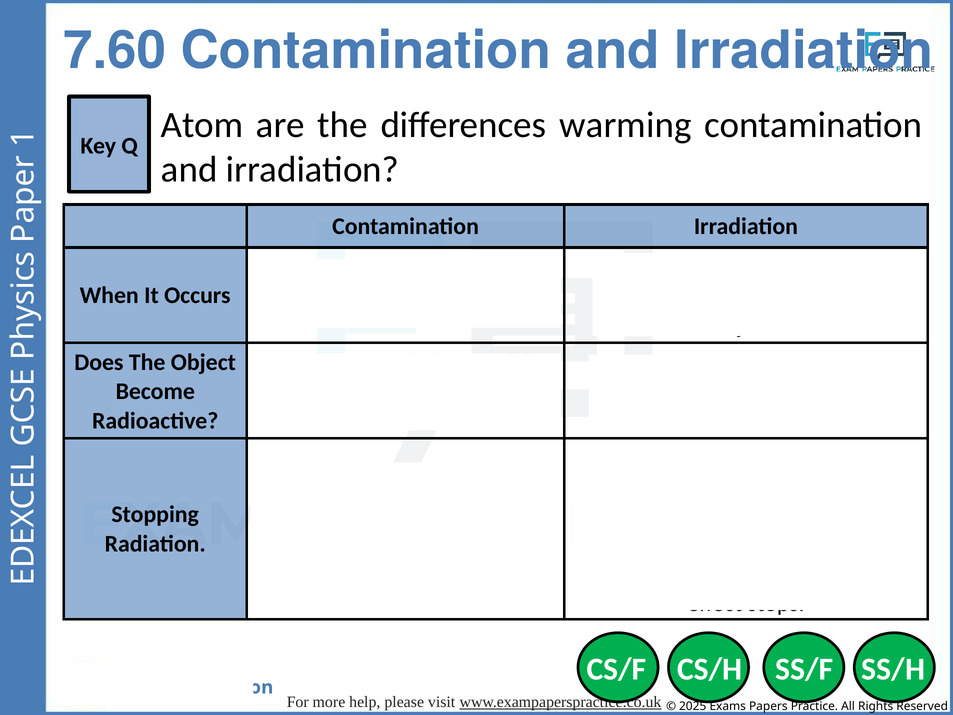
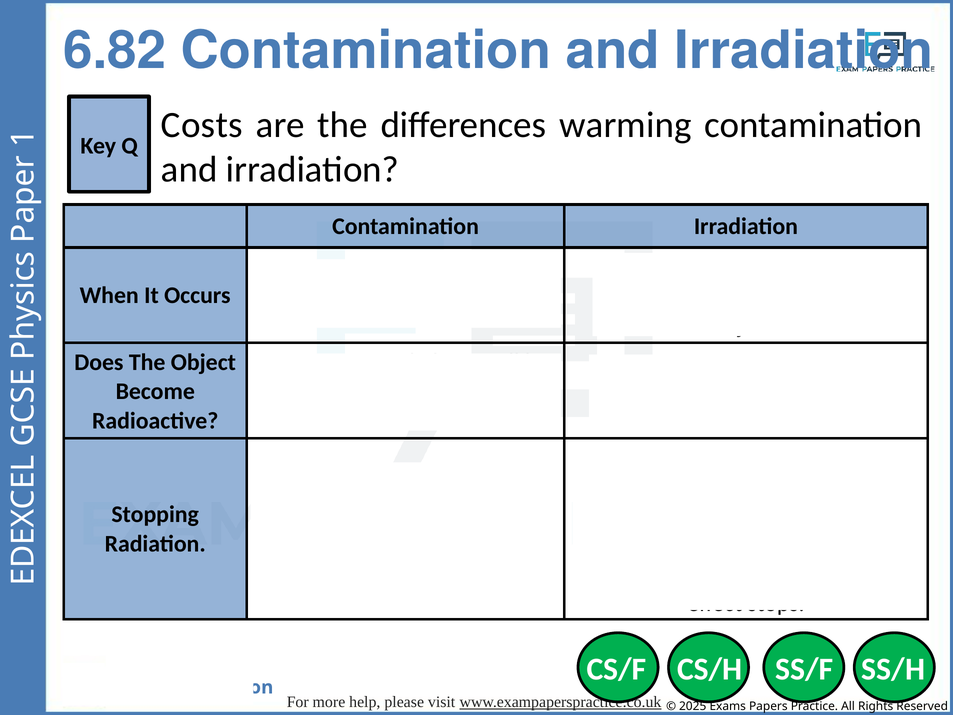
7.60: 7.60 -> 6.82 (115, 51)
Atom: Atom -> Costs (202, 125)
